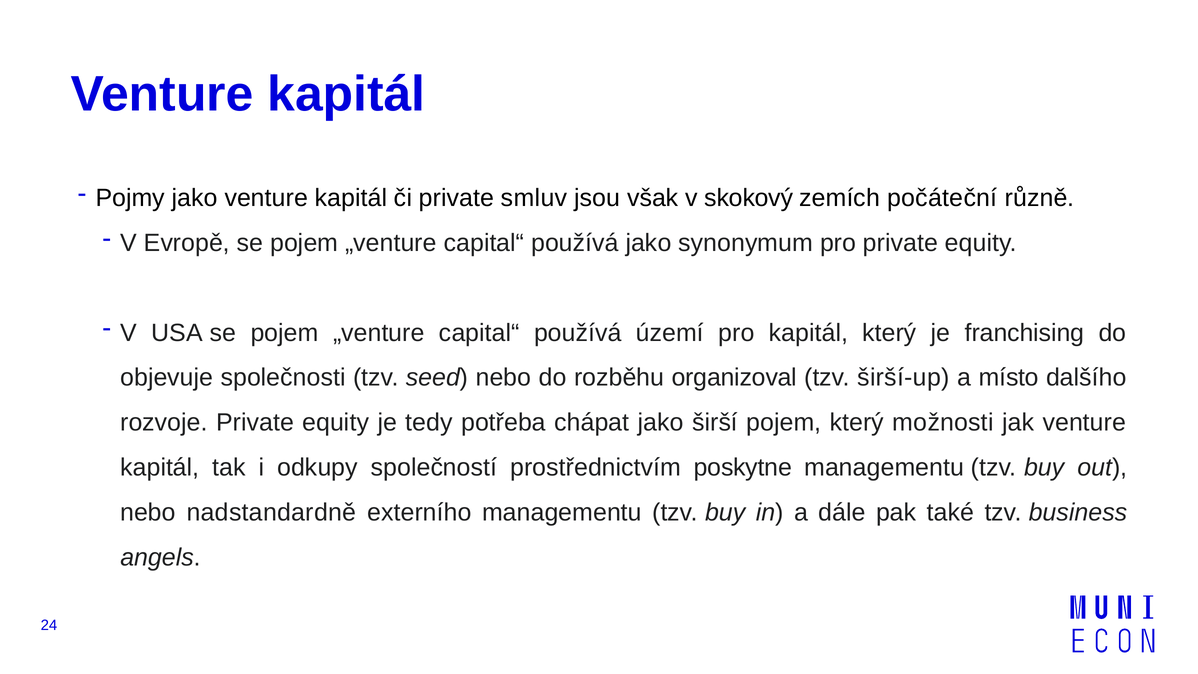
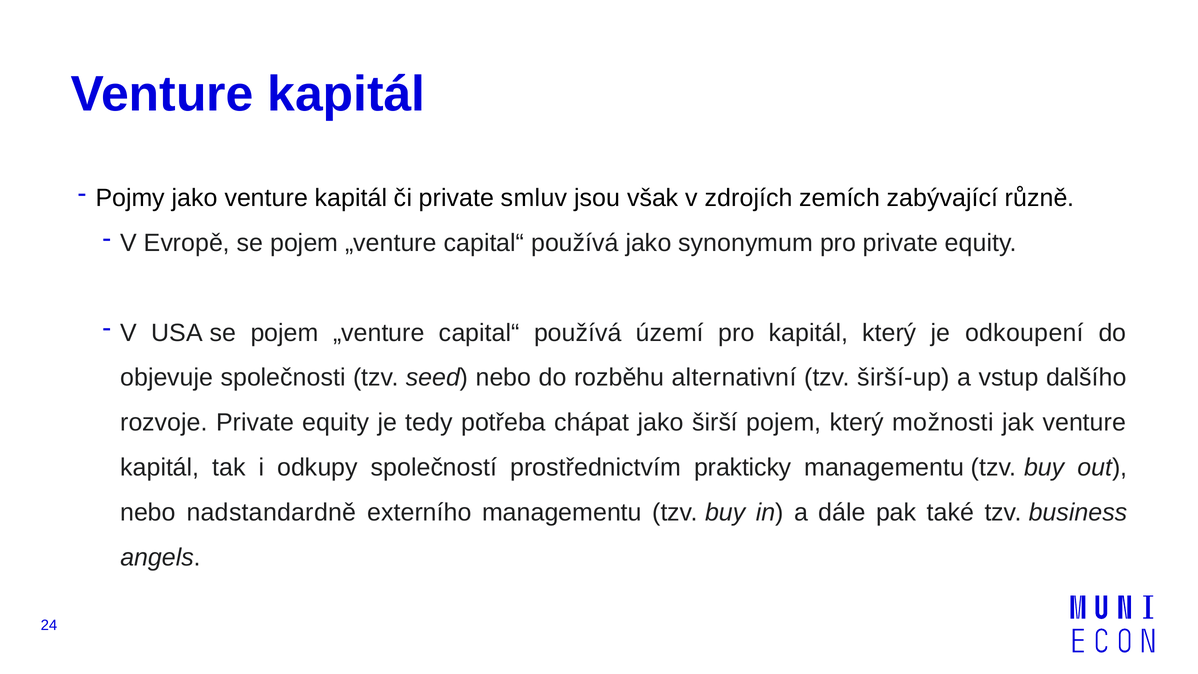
skokový: skokový -> zdrojích (749, 198)
počáteční: počáteční -> zabývající (942, 198)
franchising: franchising -> odkoupení (1024, 333)
organizoval: organizoval -> alternativní (734, 378)
místo: místo -> vstup (1009, 378)
poskytne: poskytne -> prakticky (743, 467)
